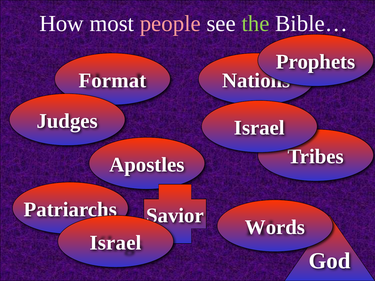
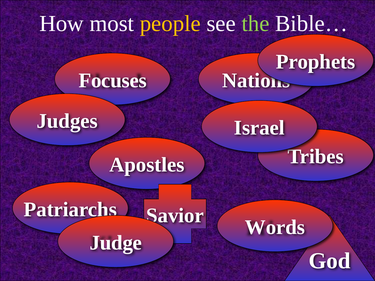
people colour: pink -> yellow (170, 23)
Format: Format -> Focuses (113, 81)
Israel: Israel -> Judge (116, 243)
